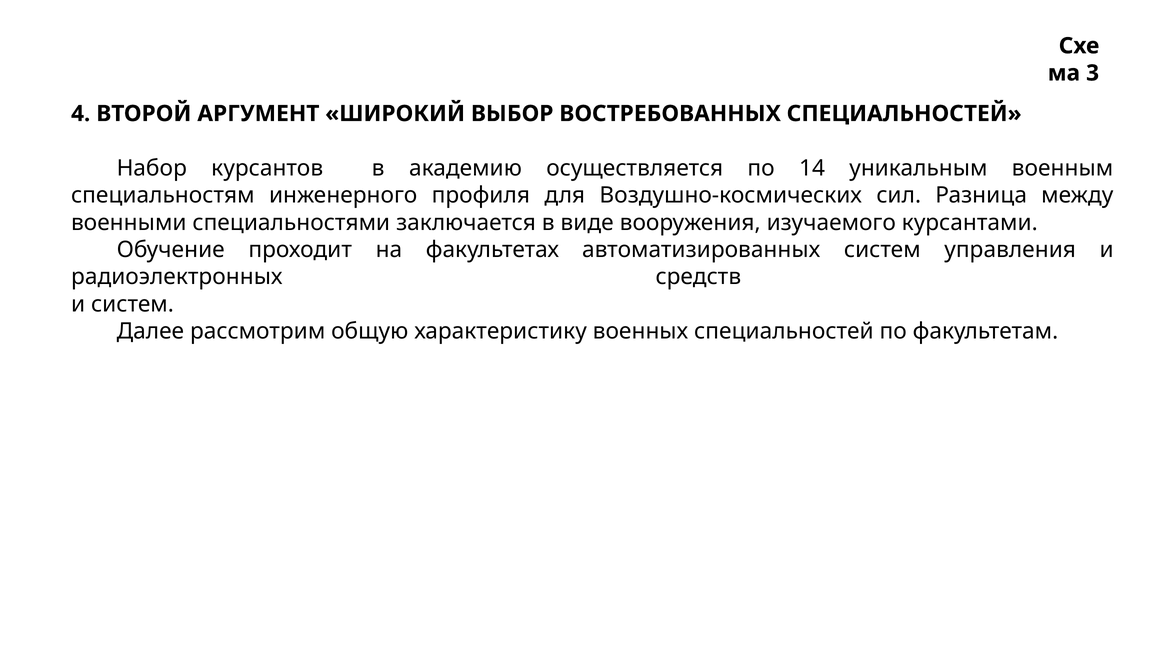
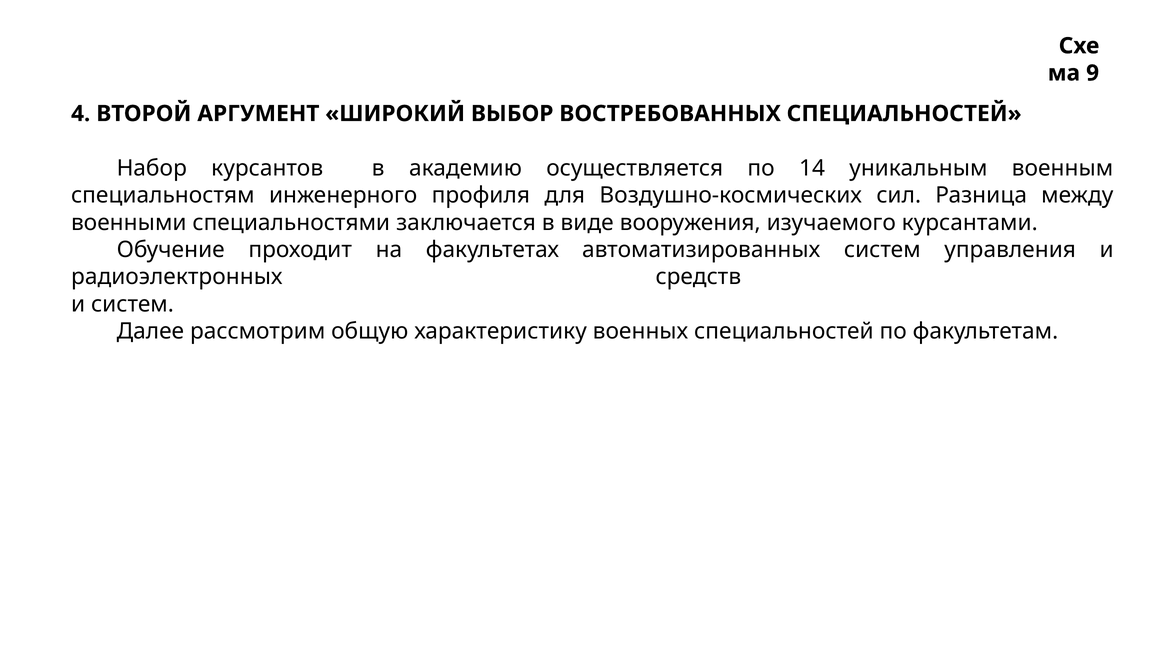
3: 3 -> 9 (1093, 73)
